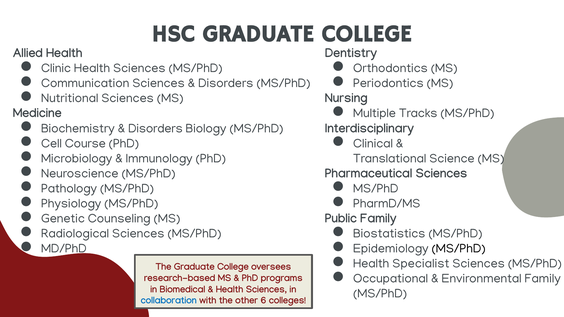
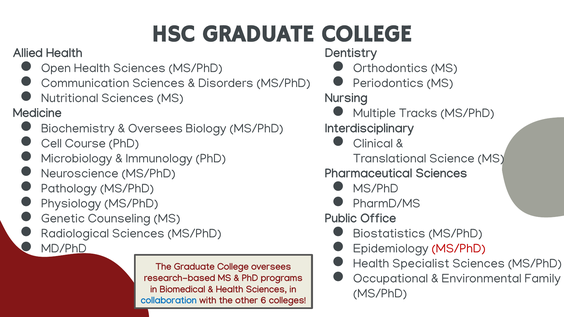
Clinic: Clinic -> Open (56, 68)
Disorders: Disorders -> Oversees (155, 128)
Family: Family -> Office (378, 219)
MS/PhD colour: black -> red (459, 249)
